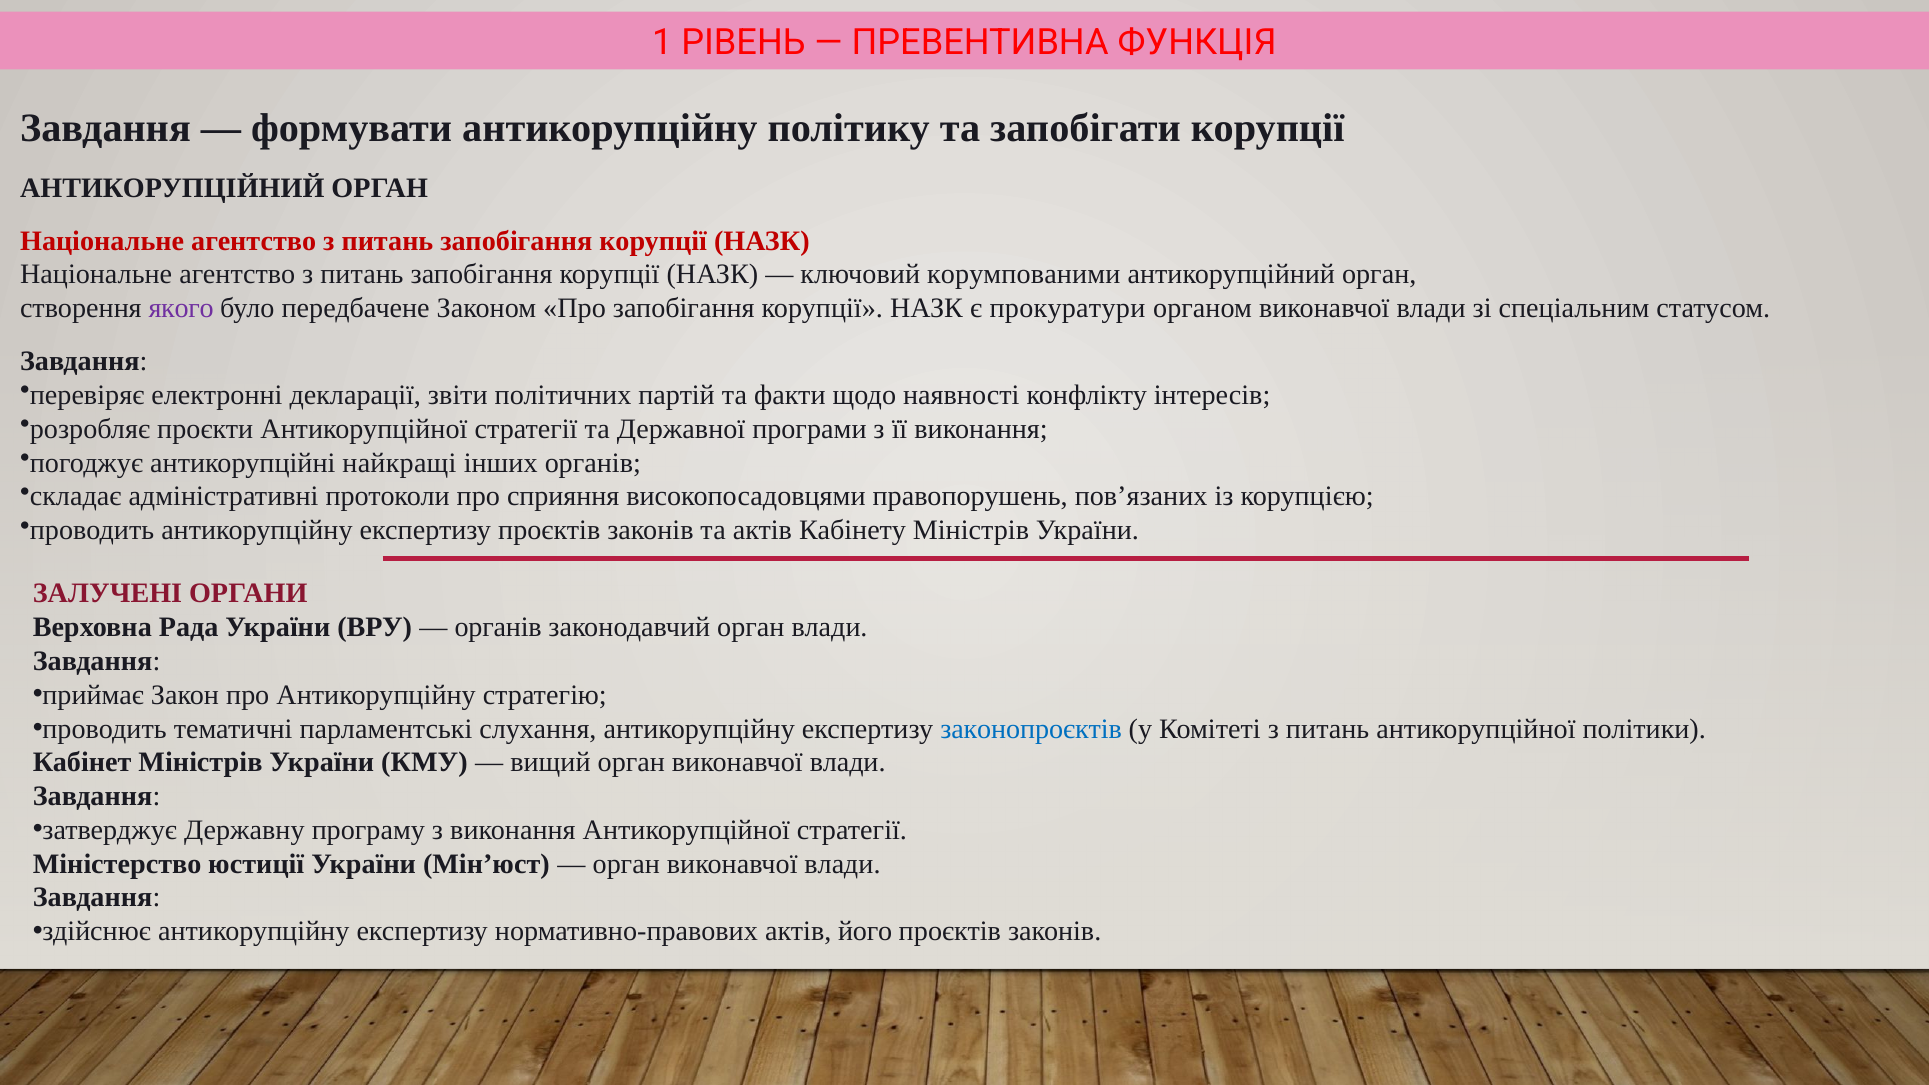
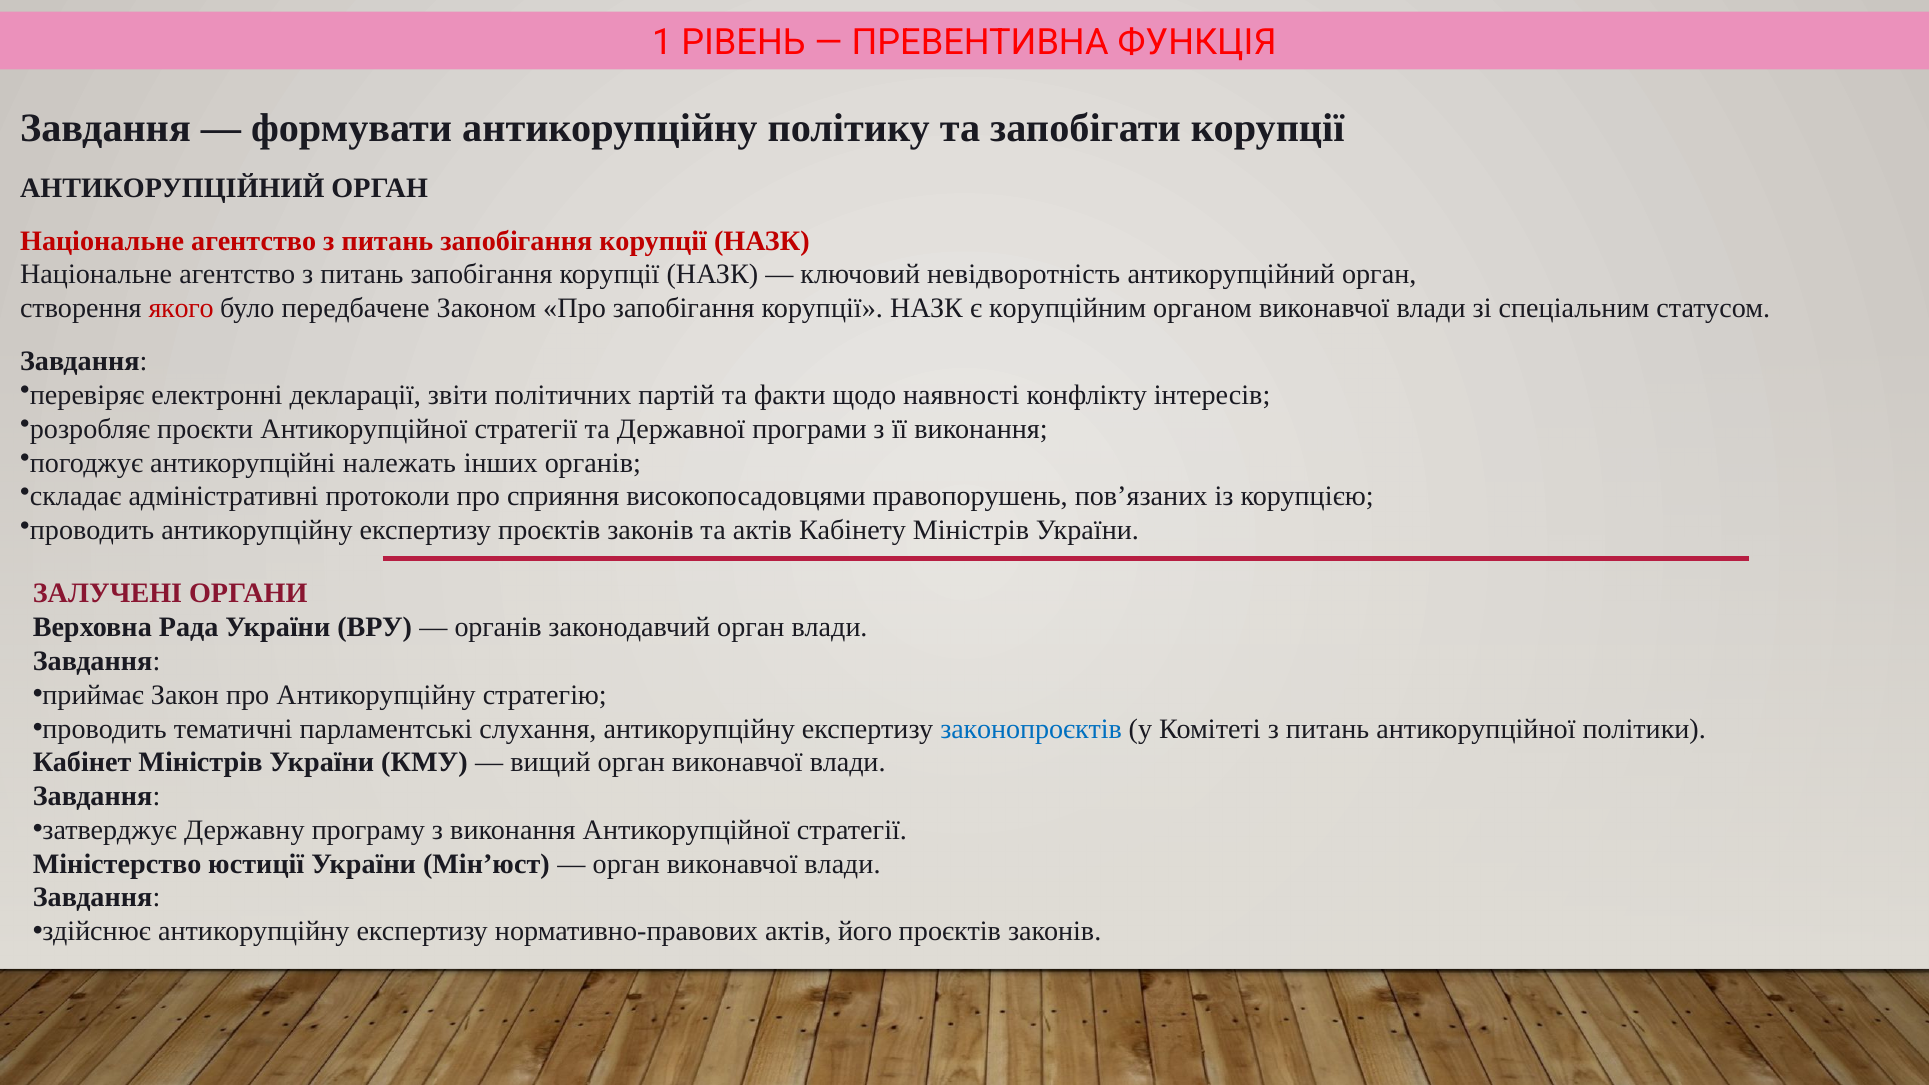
корумпованими: корумпованими -> невідворотність (1024, 275)
якого colour: purple -> red (181, 308)
прокуратури: прокуратури -> корупційним (1068, 308)
найкращі: найкращі -> належать (399, 463)
